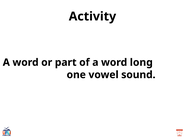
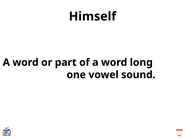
Activity: Activity -> Himself (92, 16)
